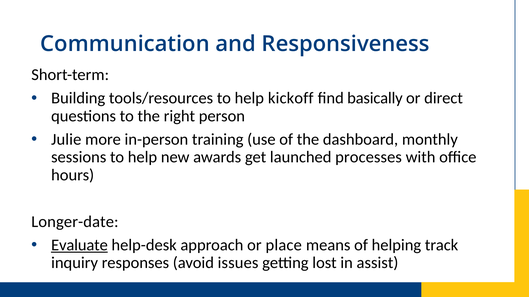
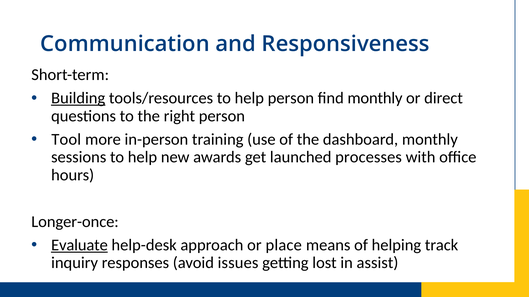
Building underline: none -> present (78, 98)
help kickoff: kickoff -> person (291, 98)
find basically: basically -> monthly (375, 98)
Julie: Julie -> Tool (66, 140)
Longer-date: Longer-date -> Longer-once (75, 222)
